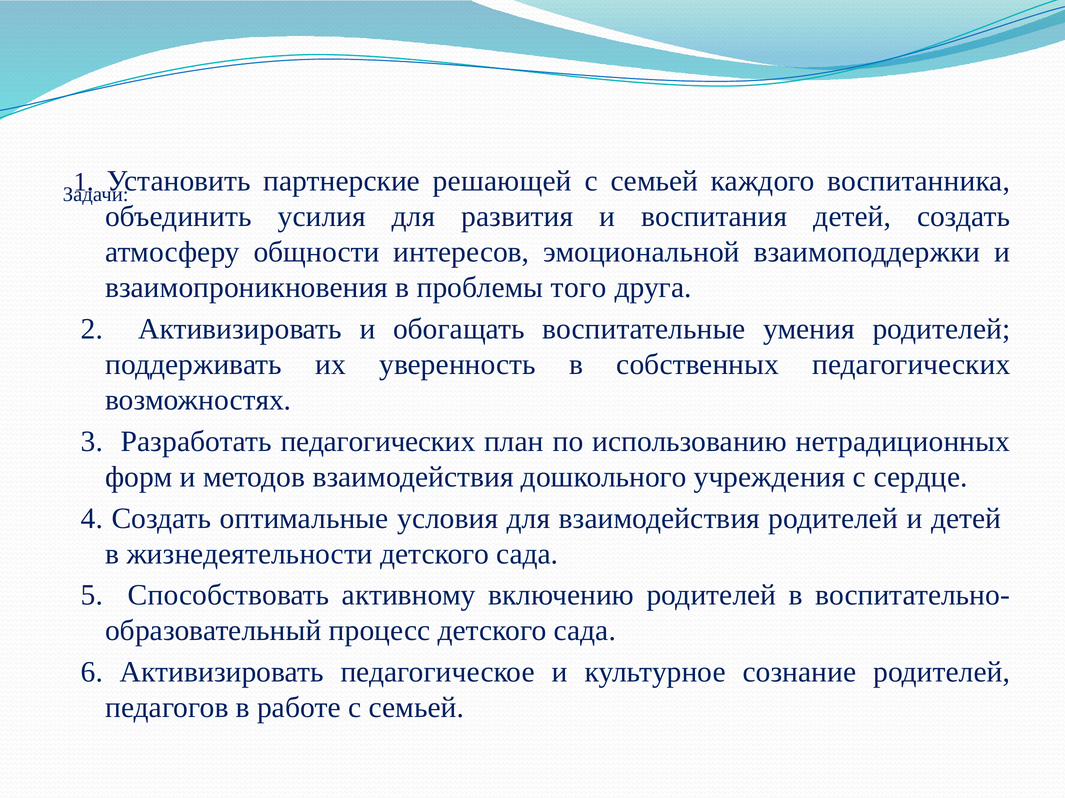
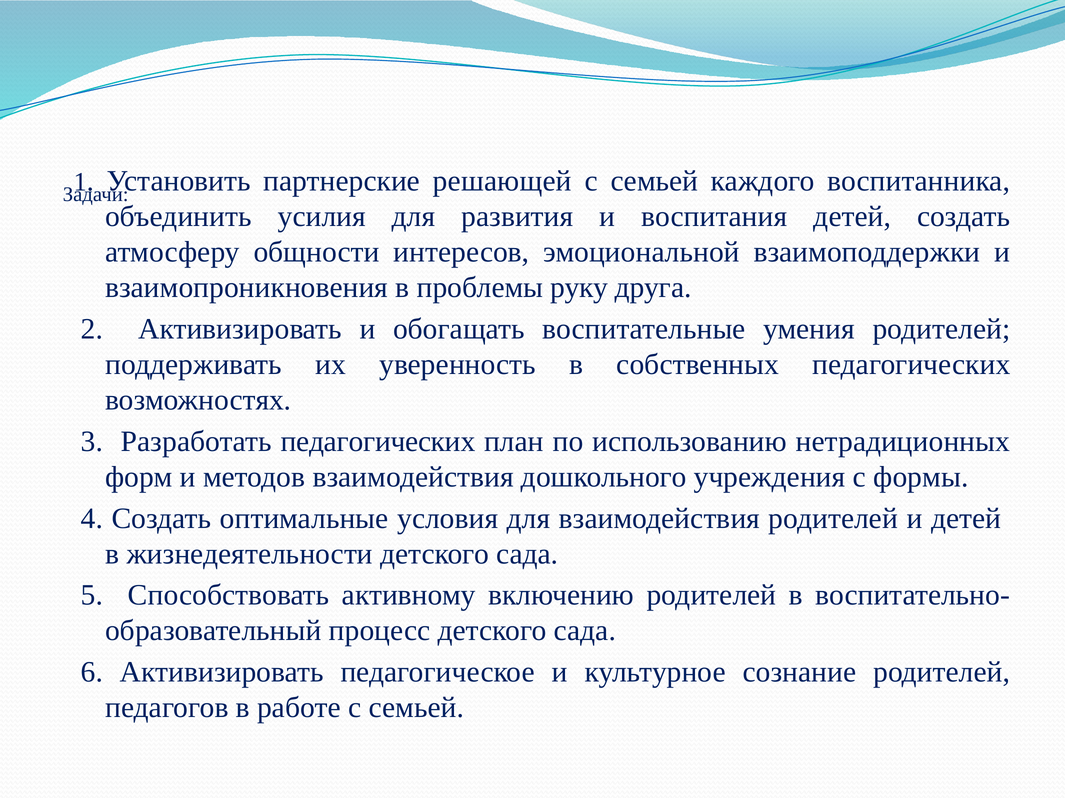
того: того -> руку (579, 288)
сердце: сердце -> формы (921, 477)
